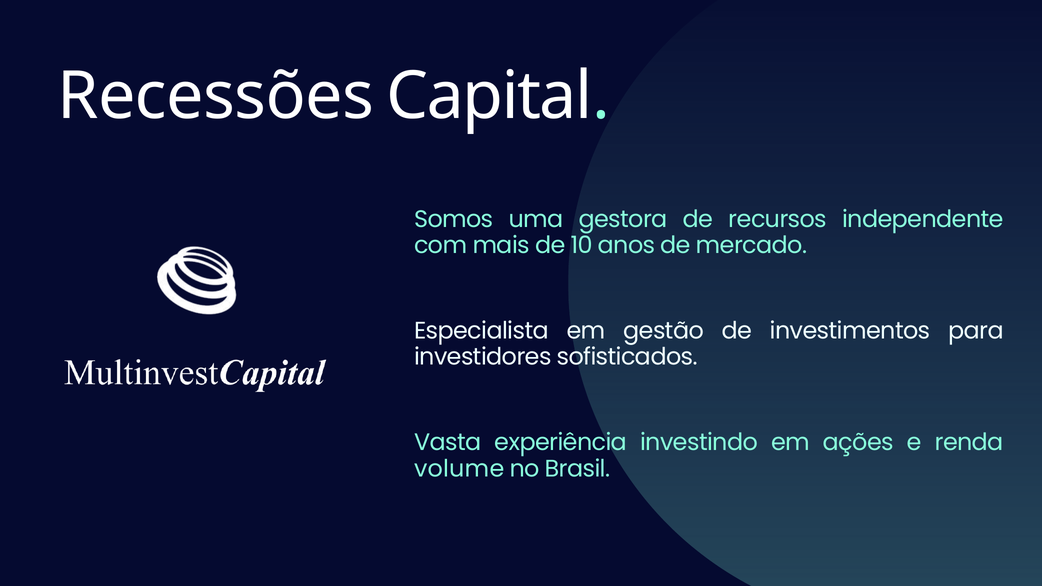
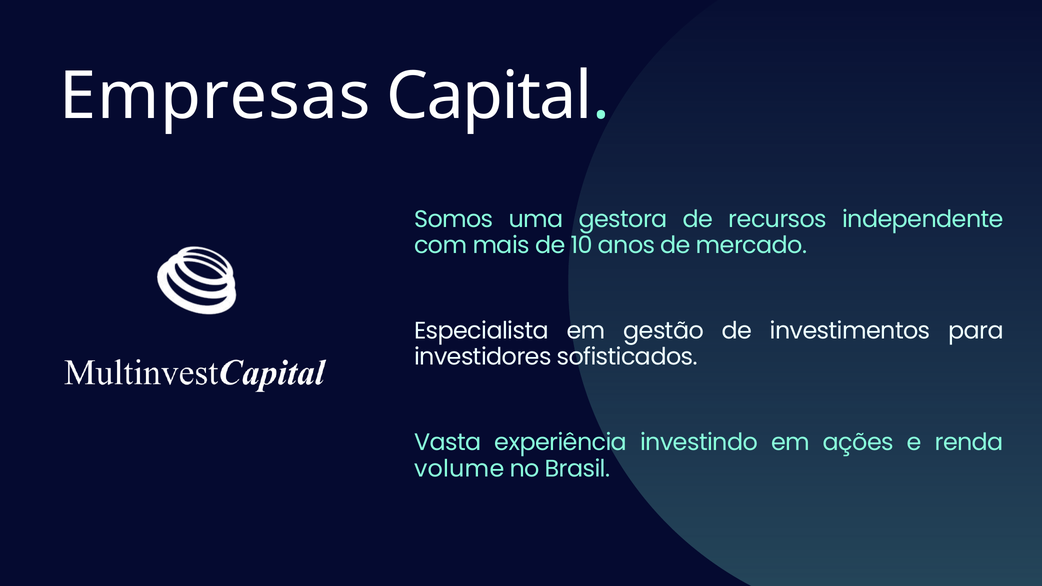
Recessões: Recessões -> Empresas (215, 97)
